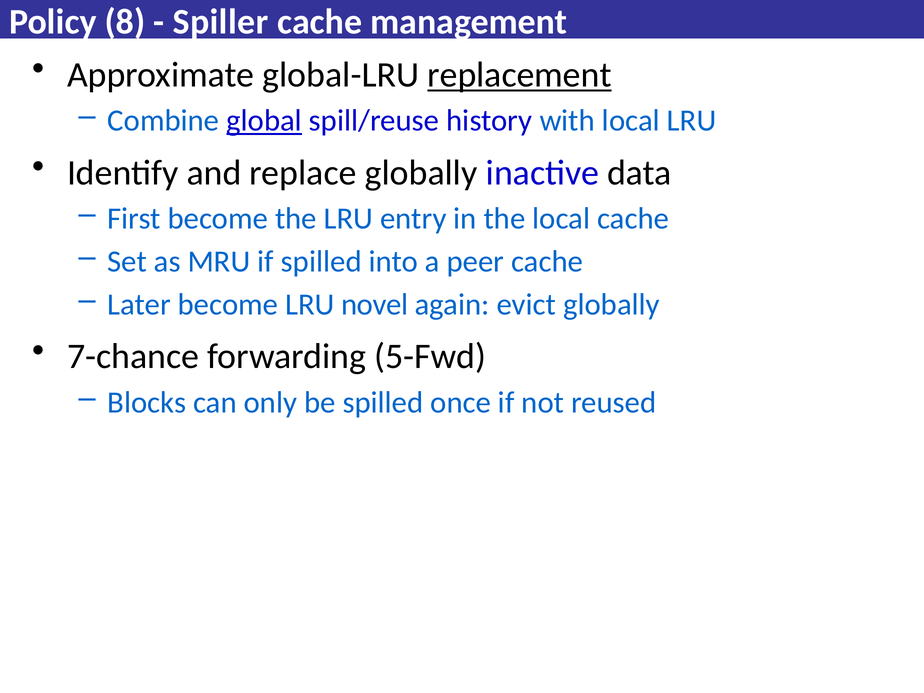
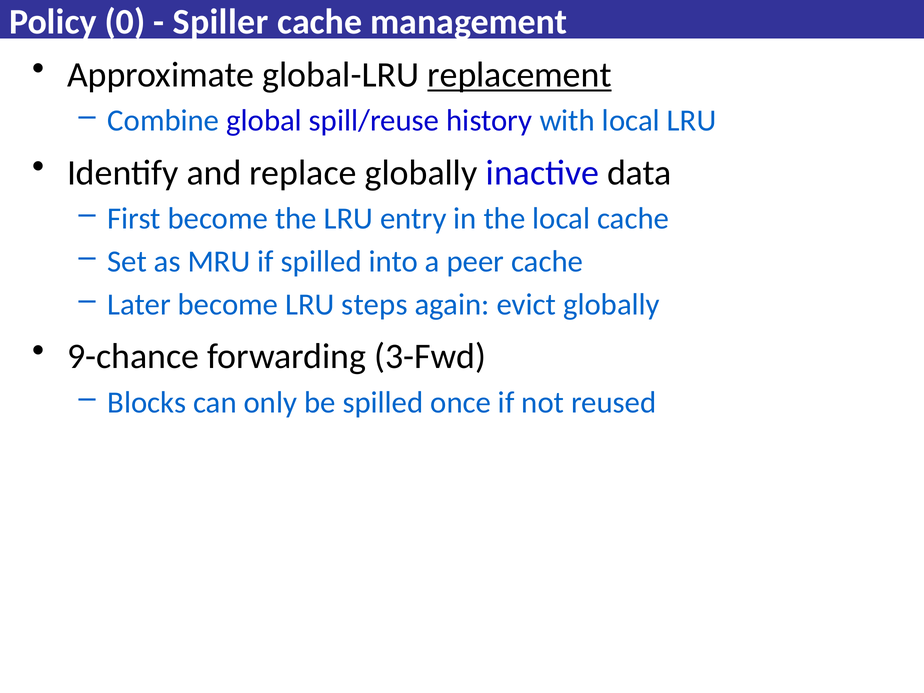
8: 8 -> 0 (125, 22)
global underline: present -> none (264, 121)
novel: novel -> steps (375, 305)
7-chance: 7-chance -> 9-chance (133, 357)
5-Fwd: 5-Fwd -> 3-Fwd (430, 357)
